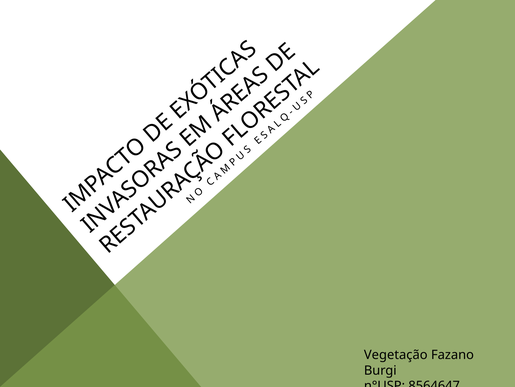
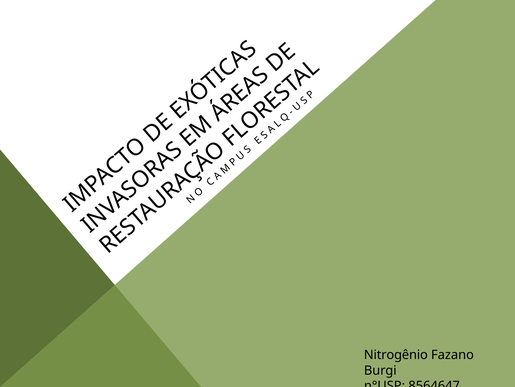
Vegetação: Vegetação -> Nitrogênio (396, 354)
